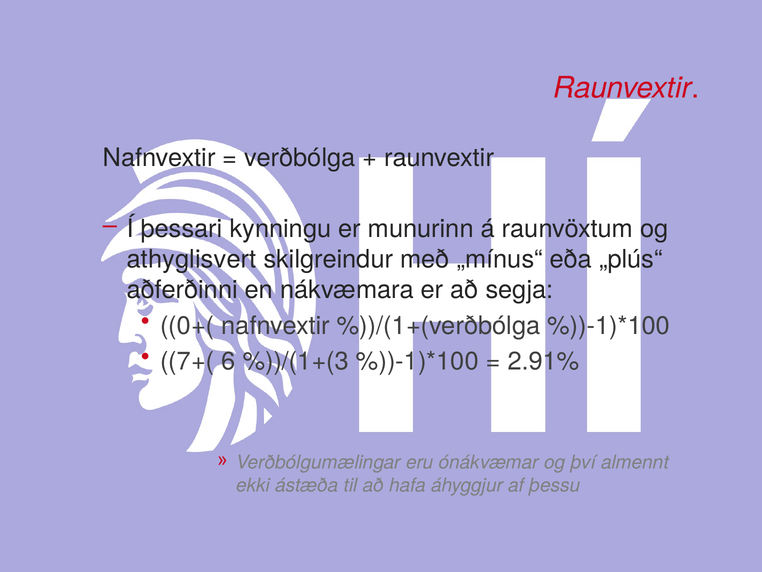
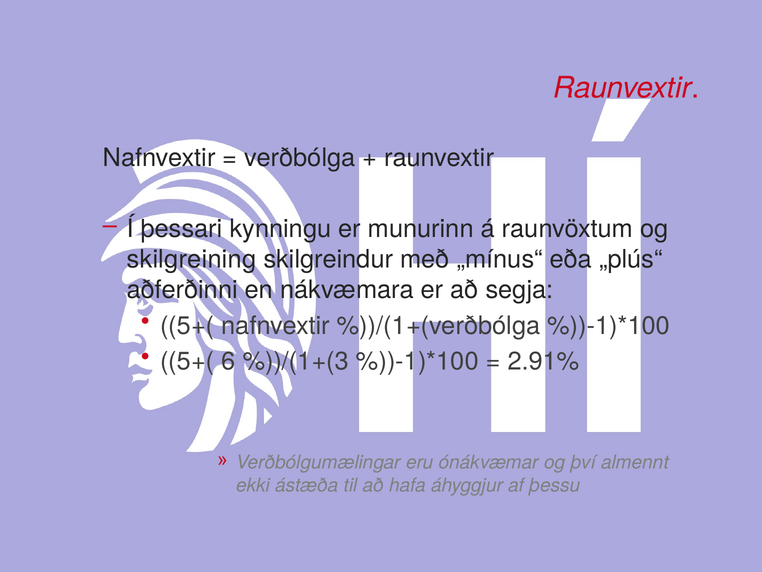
athyglisvert: athyglisvert -> skilgreining (191, 259)
0+(: 0+( -> 5+( (187, 325)
7+(: 7+( -> 5+( (187, 361)
